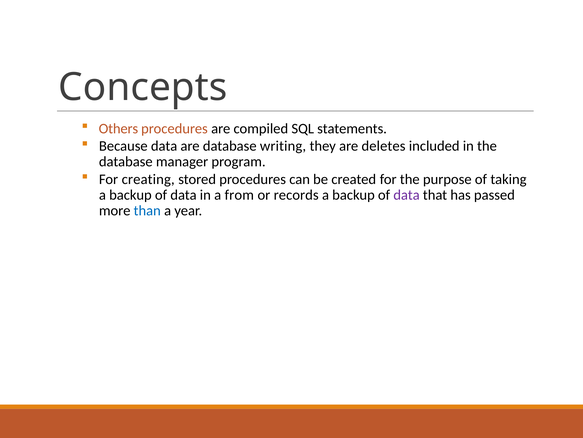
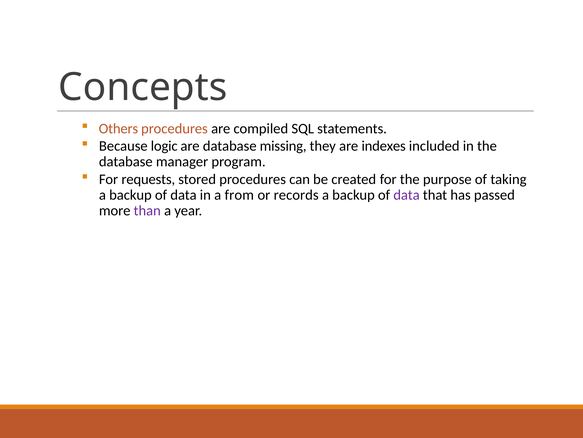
Because data: data -> logic (164, 146)
writing: writing -> missing (283, 146)
deletes: deletes -> indexes (384, 146)
creating: creating -> requests (148, 179)
than colour: blue -> purple (147, 210)
